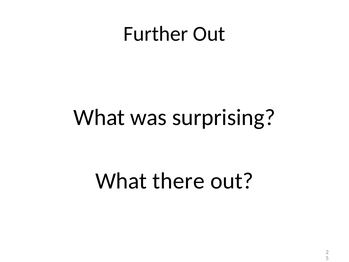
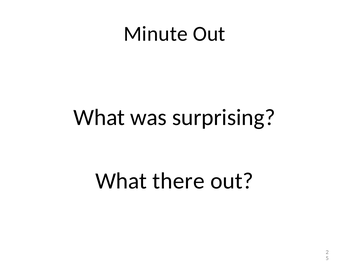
Further: Further -> Minute (156, 34)
